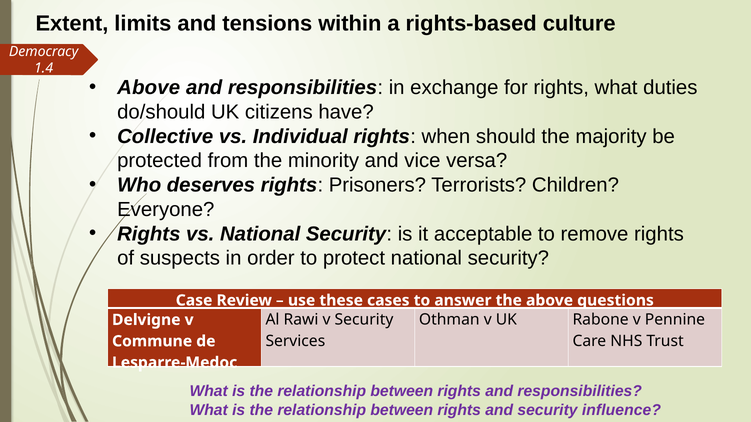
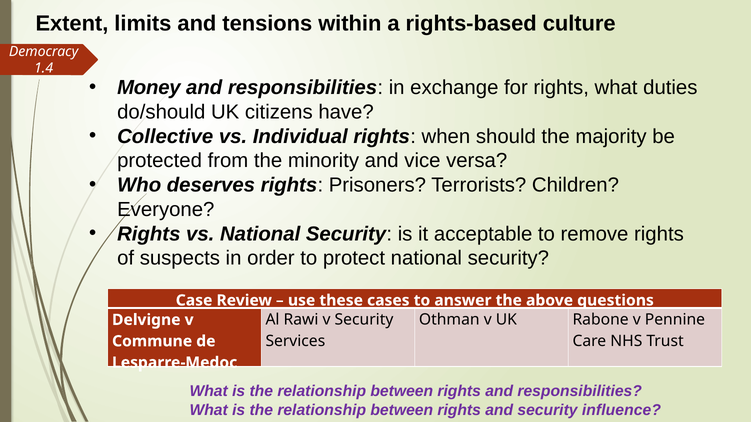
Above: Above -> Money (149, 88)
